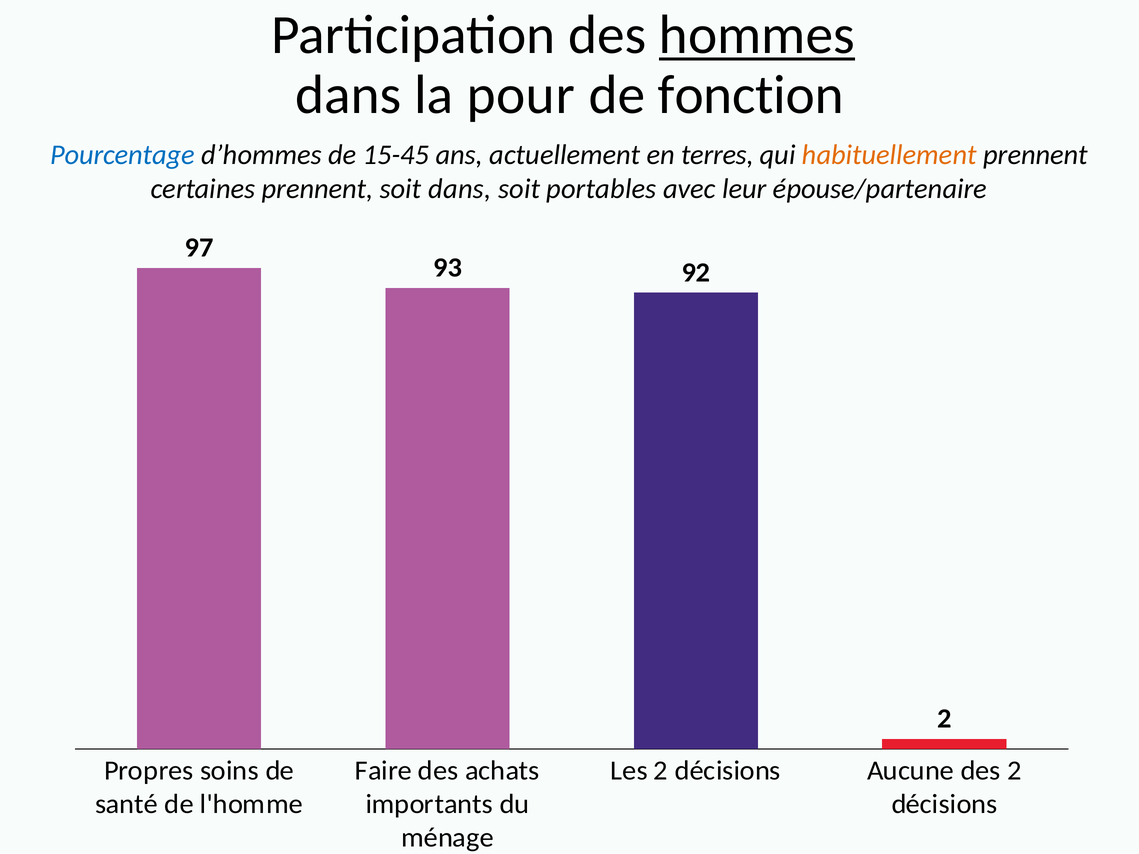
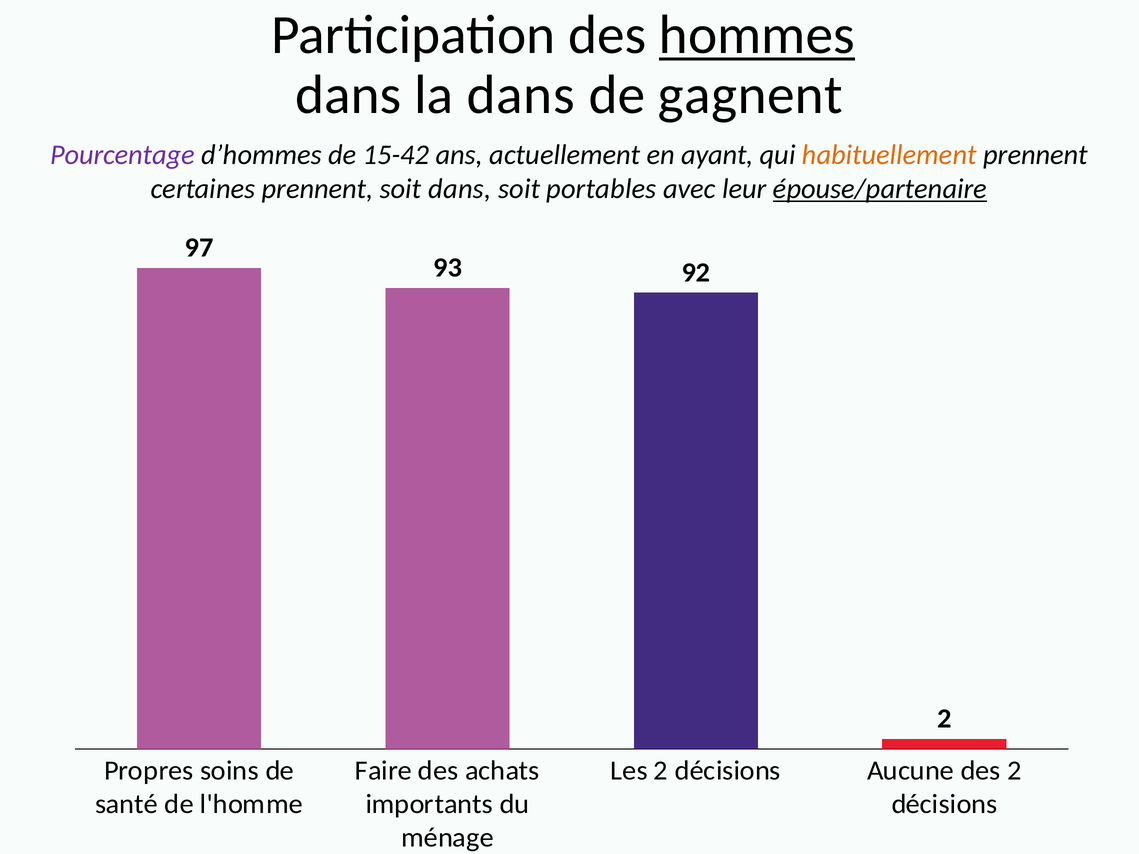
la pour: pour -> dans (521, 95)
fonction: fonction -> gagnent (750, 95)
Pourcentage colour: blue -> purple (122, 155)
15-45: 15-45 -> 15-42 (396, 155)
terres: terres -> ayant (717, 155)
épouse/partenaire underline: none -> present (880, 189)
